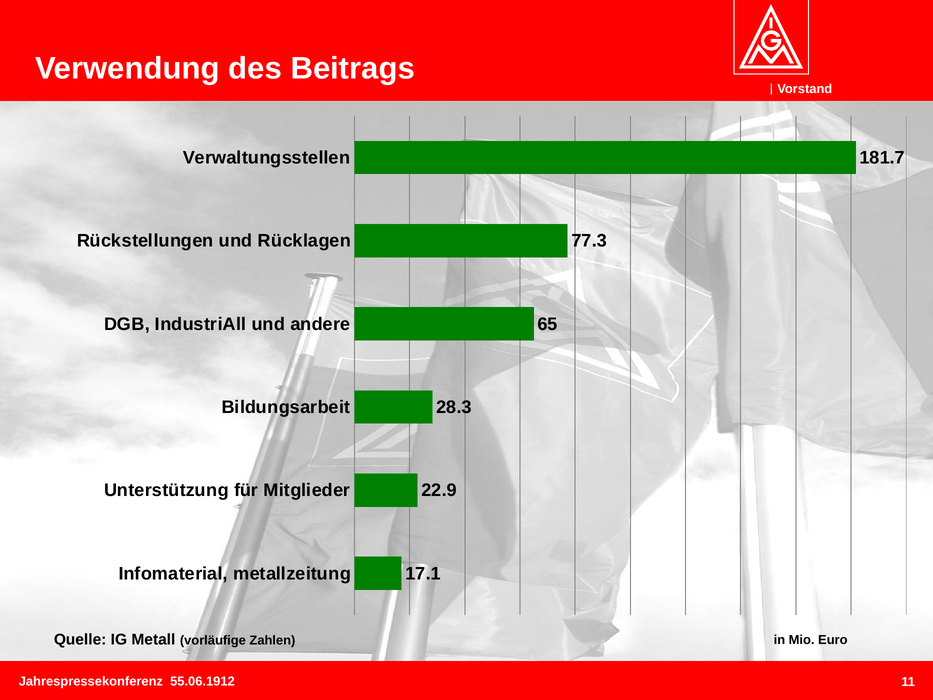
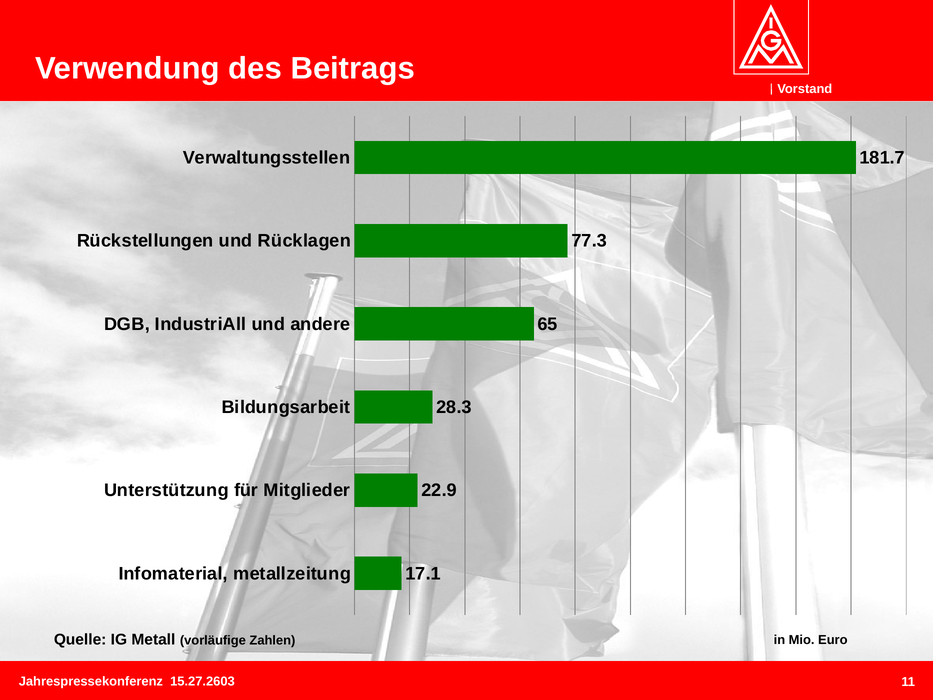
55.06.1912: 55.06.1912 -> 15.27.2603 (202, 681)
